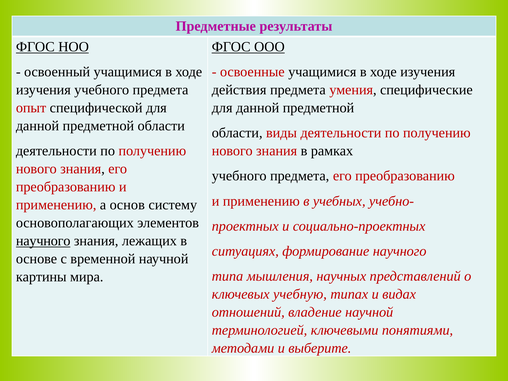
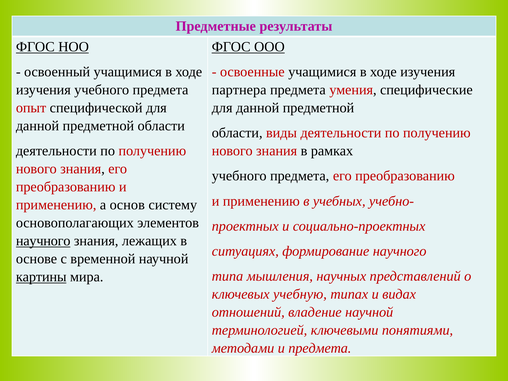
действия: действия -> партнера (239, 90)
картины underline: none -> present (41, 277)
и выберите: выберите -> предмета (320, 348)
